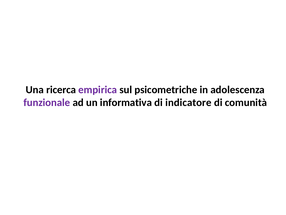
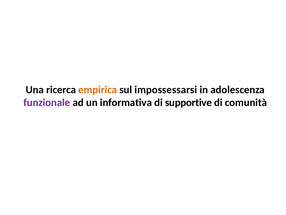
empirica colour: purple -> orange (98, 89)
psicometriche: psicometriche -> impossessarsi (166, 89)
indicatore: indicatore -> supportive (188, 102)
